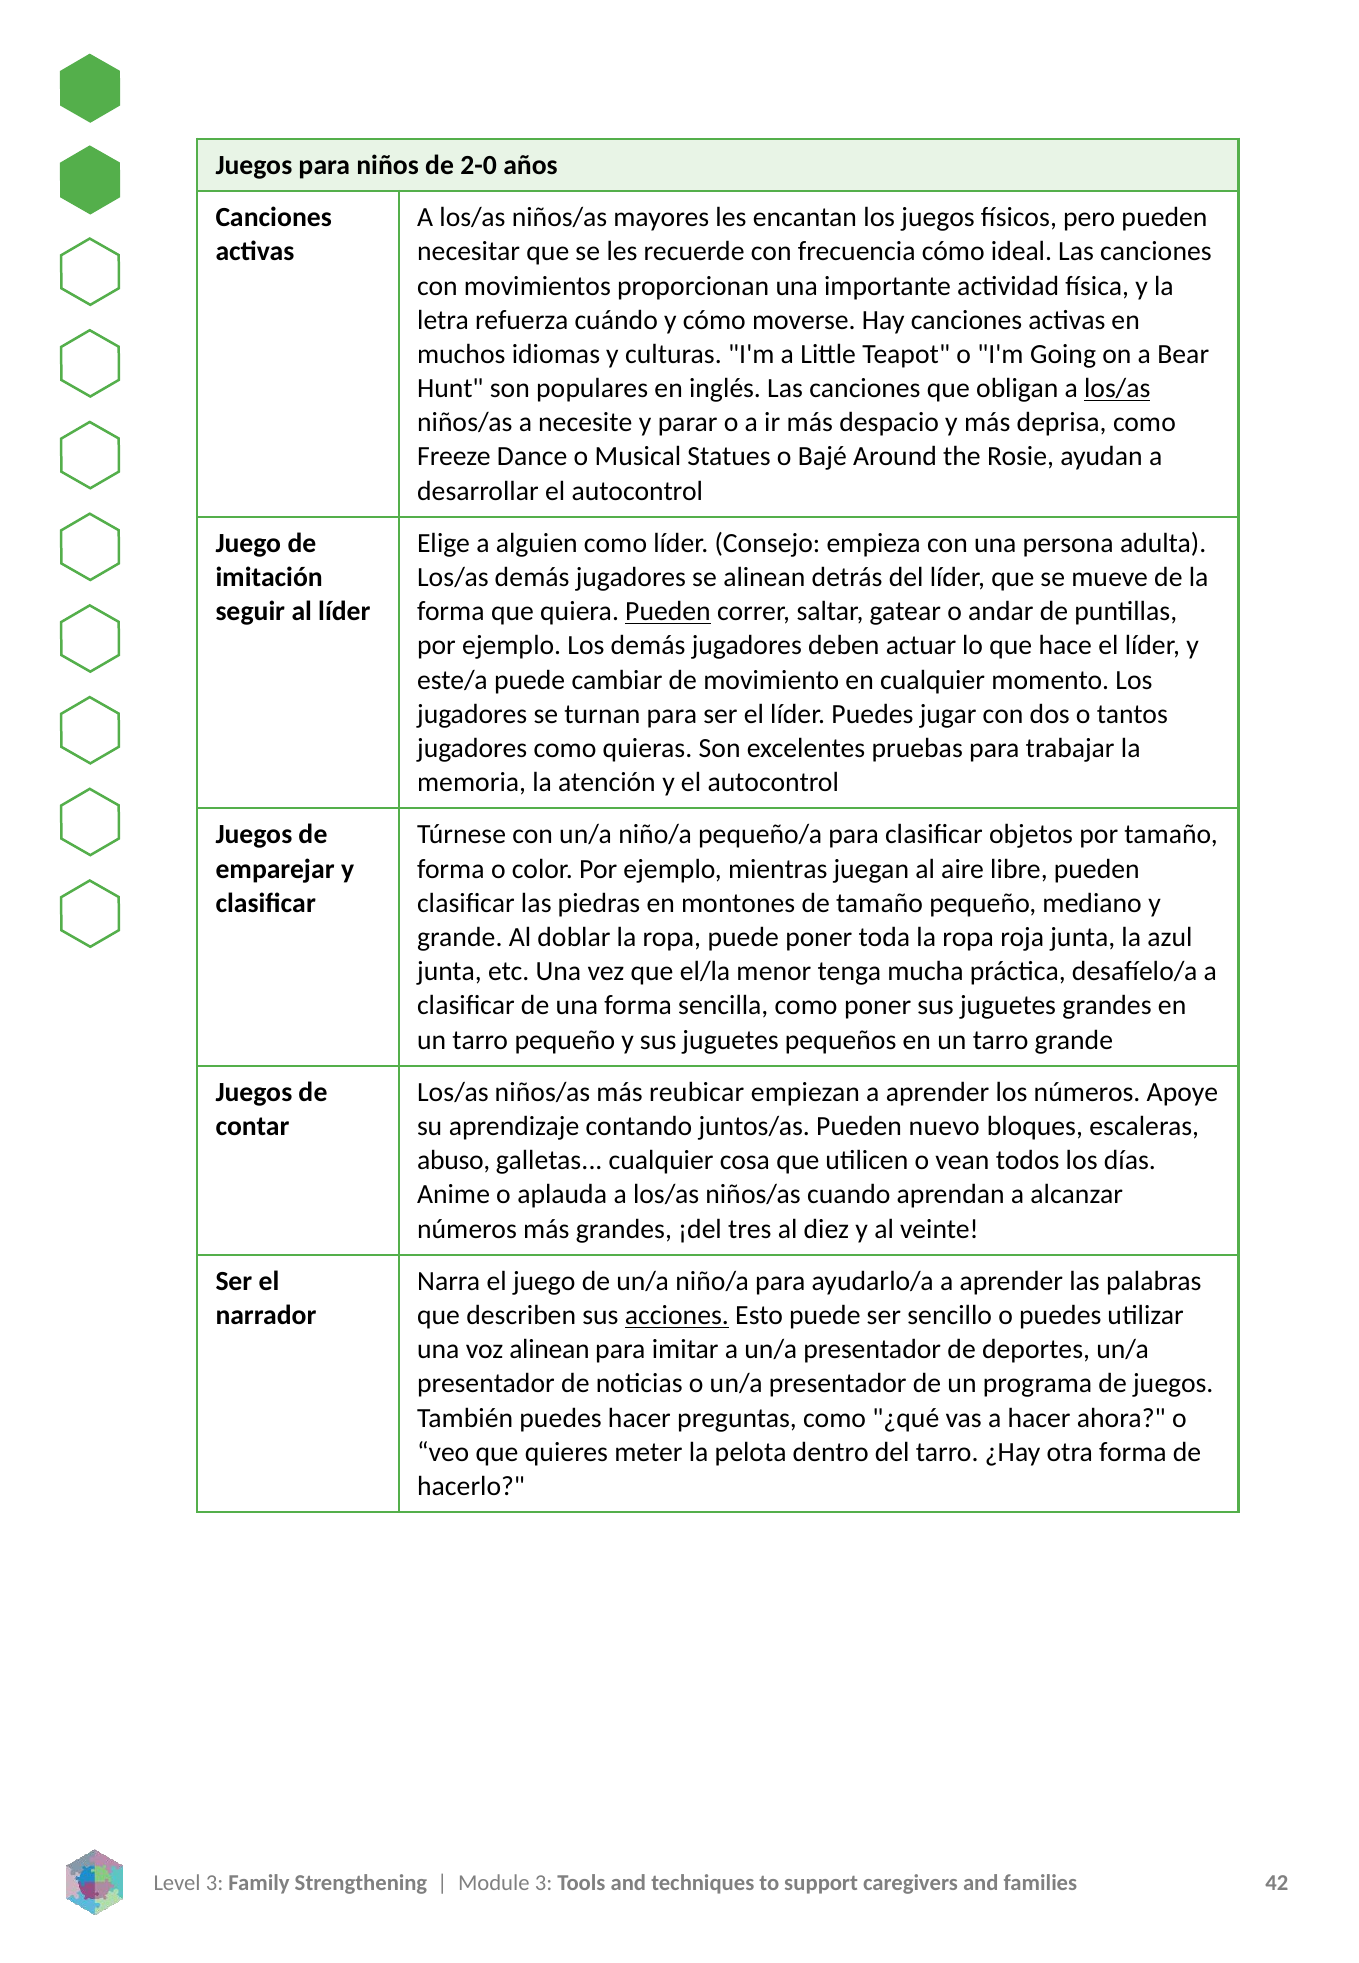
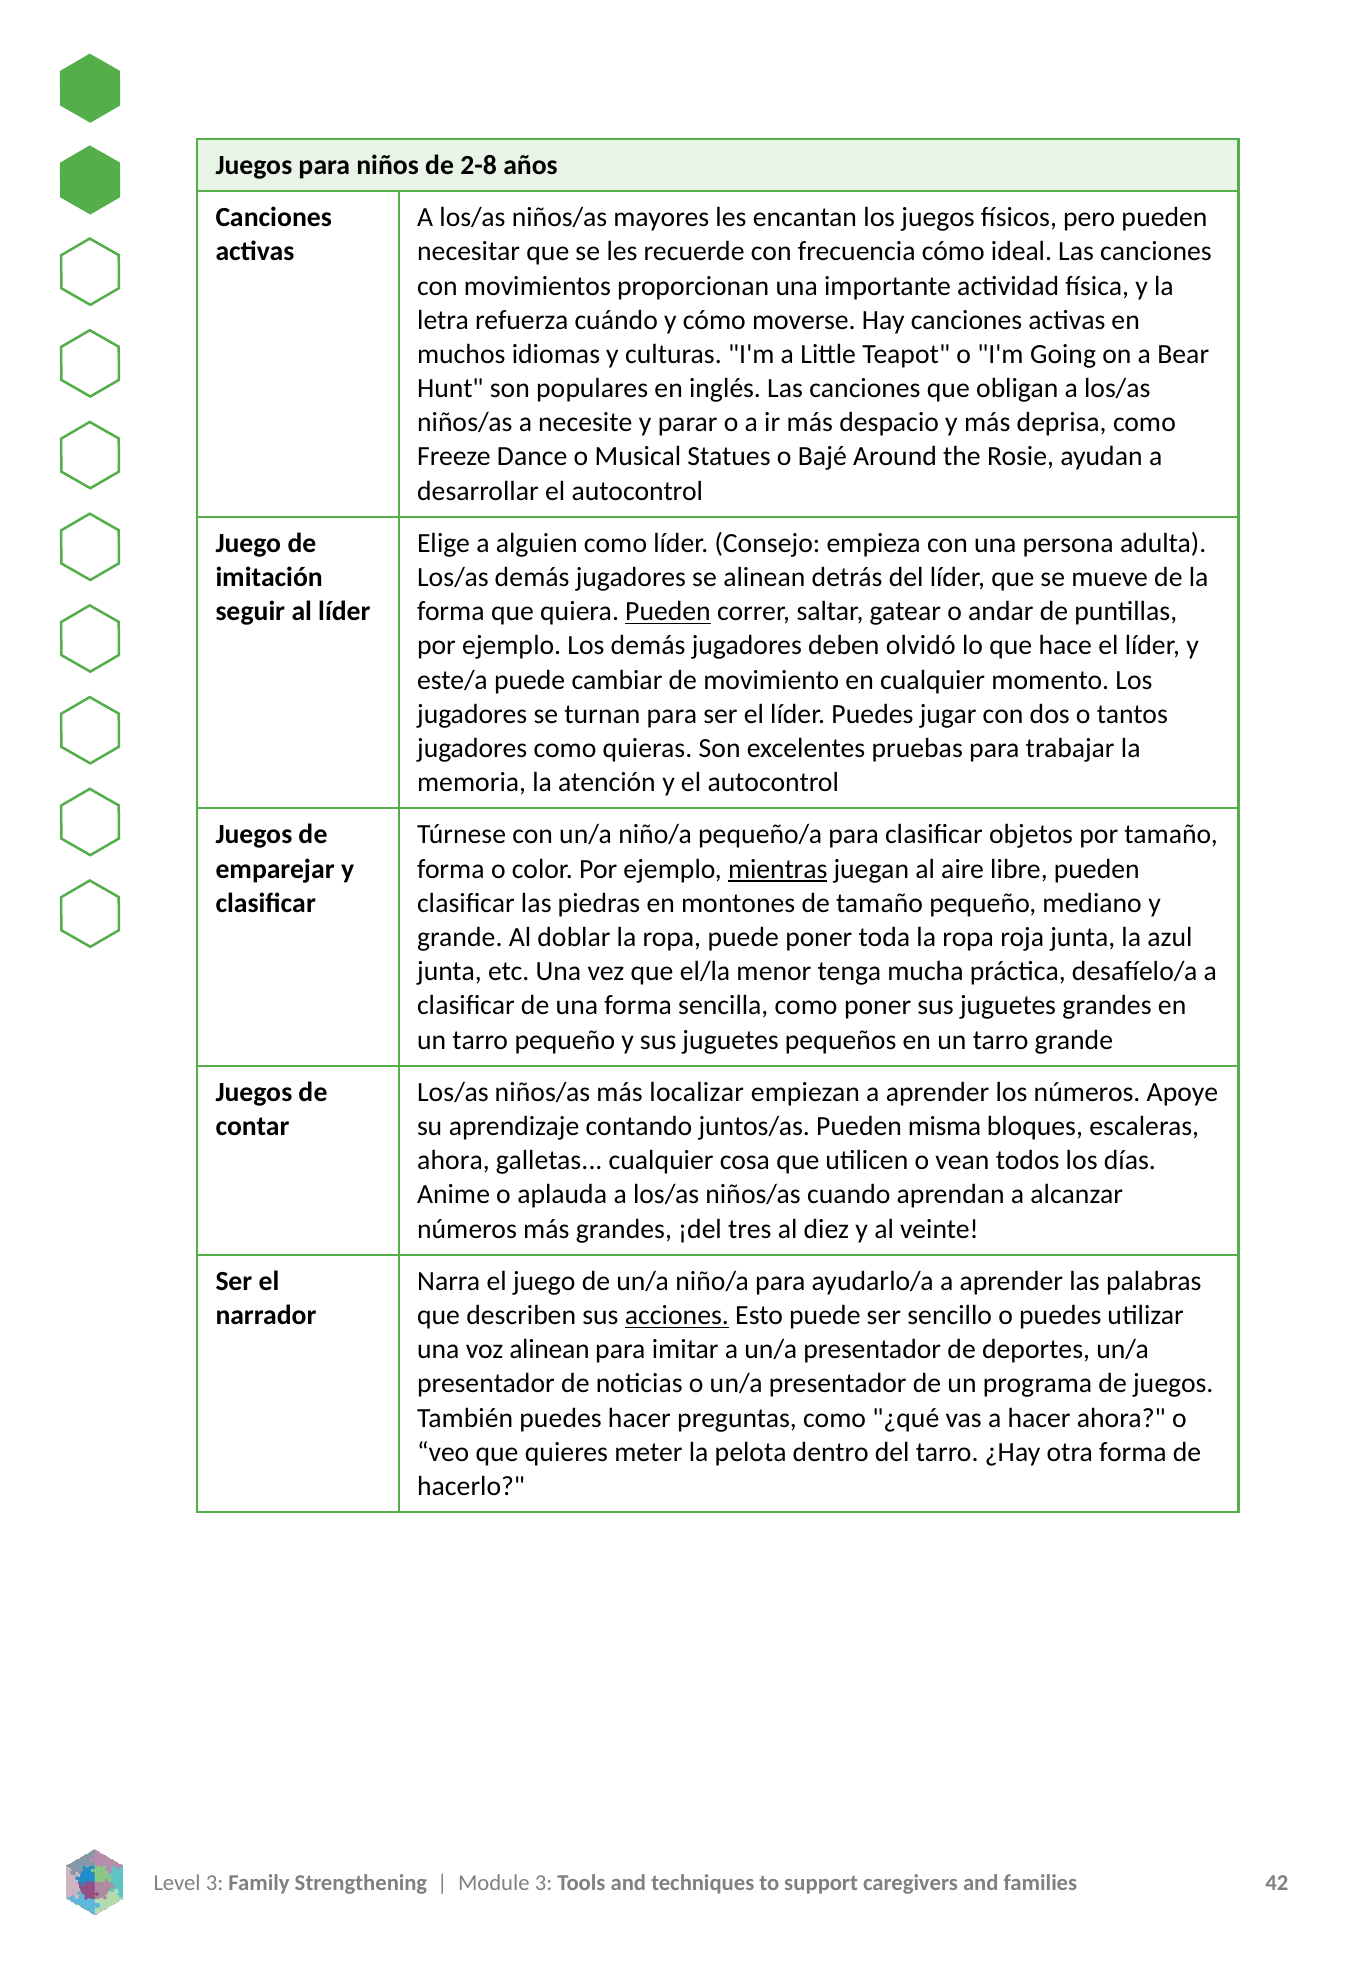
2-0: 2-0 -> 2-8 (479, 165)
los/as underline: present -> none (1117, 388)
actuar: actuar -> olvidó (921, 646)
mientras underline: none -> present (778, 869)
reubicar: reubicar -> localizar (697, 1092)
nuevo: nuevo -> misma (945, 1126)
abuso: abuso -> ahora (453, 1161)
